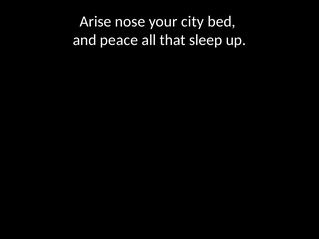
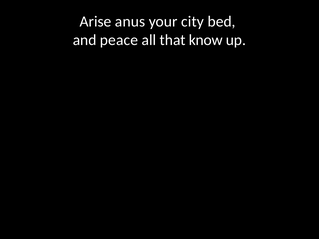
nose: nose -> anus (130, 22)
sleep: sleep -> know (206, 40)
